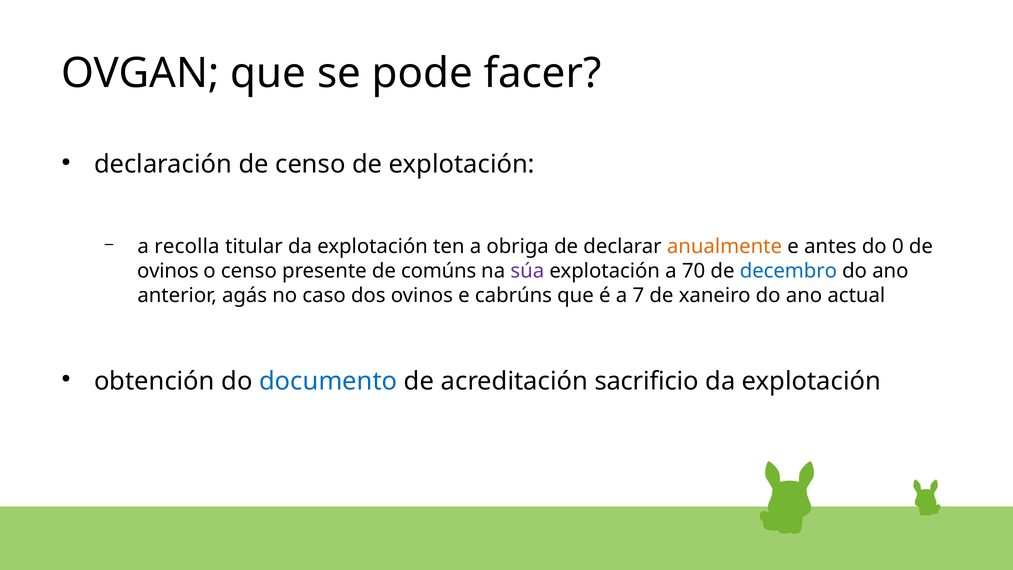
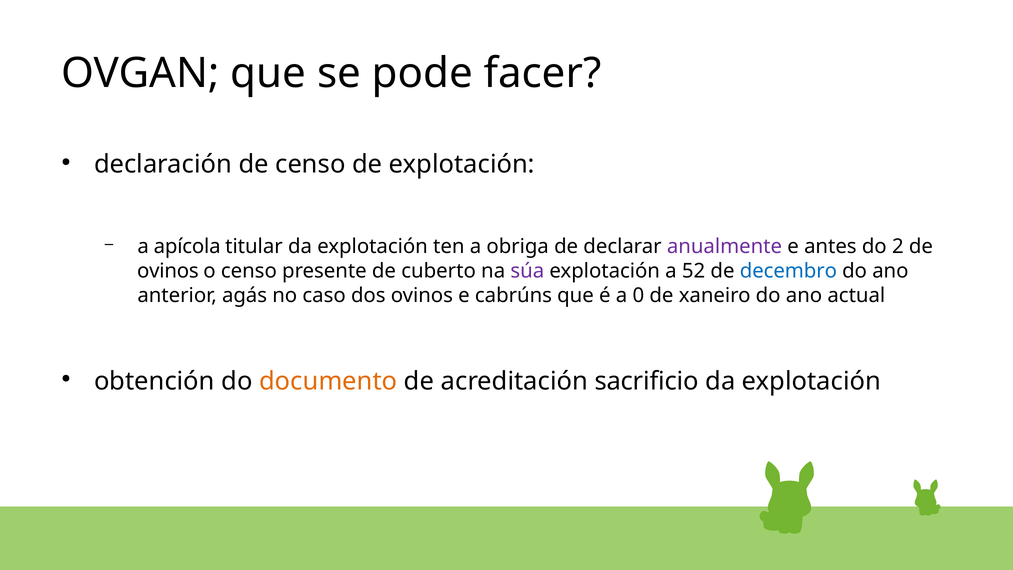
recolla: recolla -> apícola (187, 246)
anualmente colour: orange -> purple (724, 246)
0: 0 -> 2 (898, 246)
comúns: comúns -> cuberto (439, 271)
70: 70 -> 52 (694, 271)
7: 7 -> 0 (638, 295)
documento colour: blue -> orange (328, 381)
